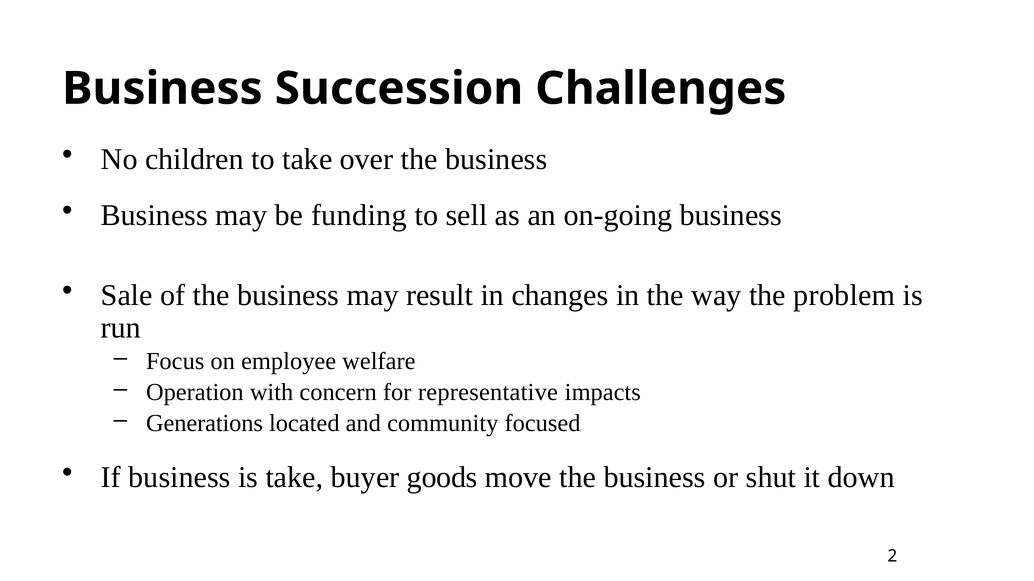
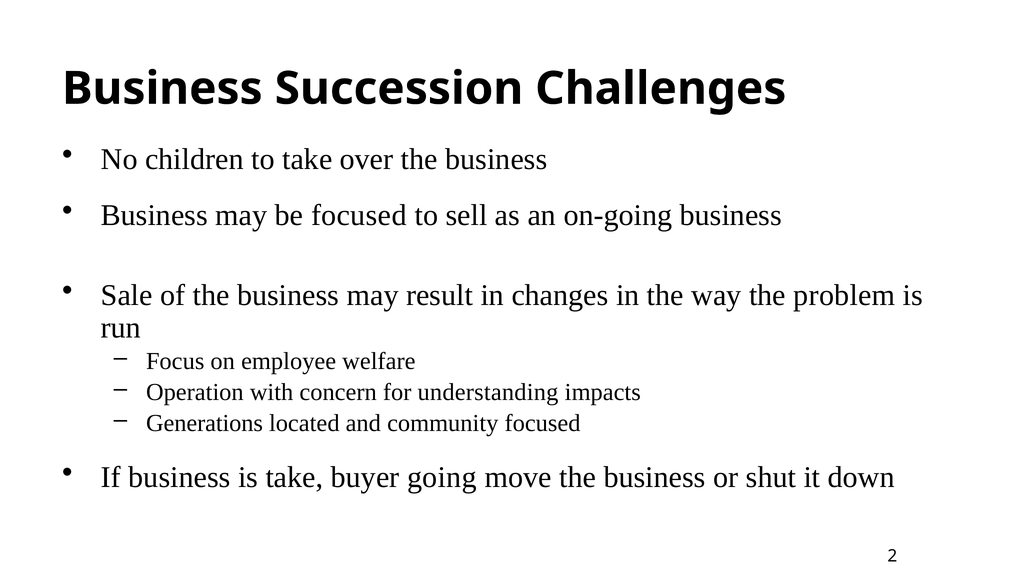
be funding: funding -> focused (359, 216)
representative: representative -> understanding (488, 393)
goods: goods -> going (442, 478)
